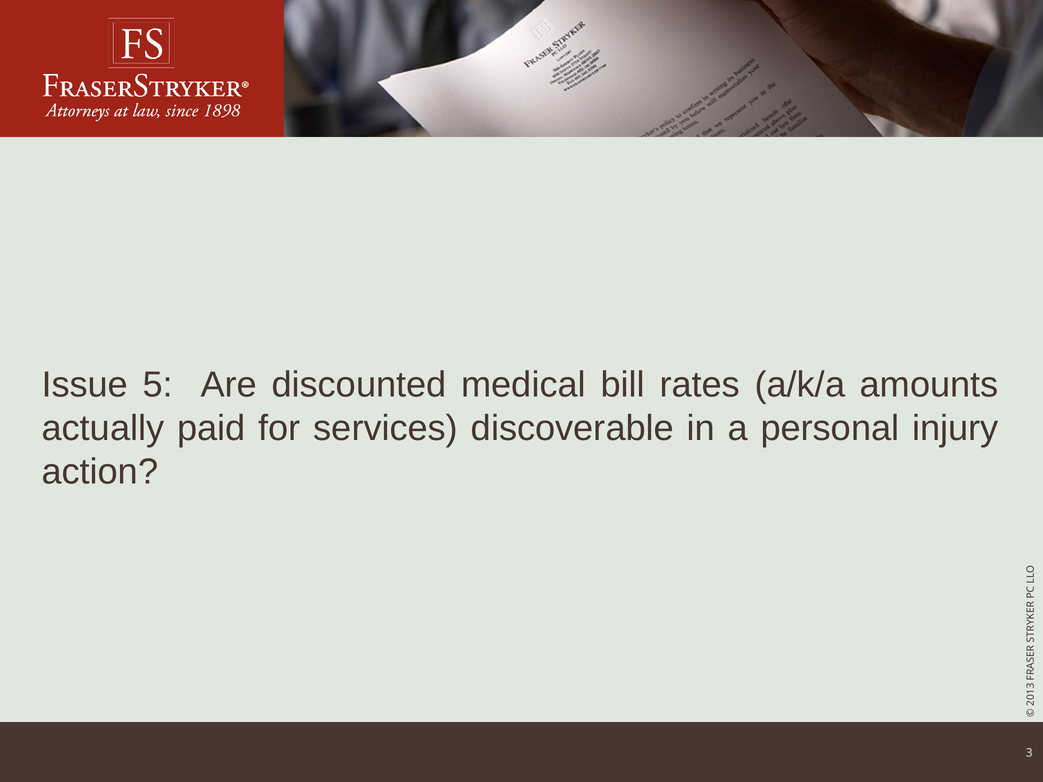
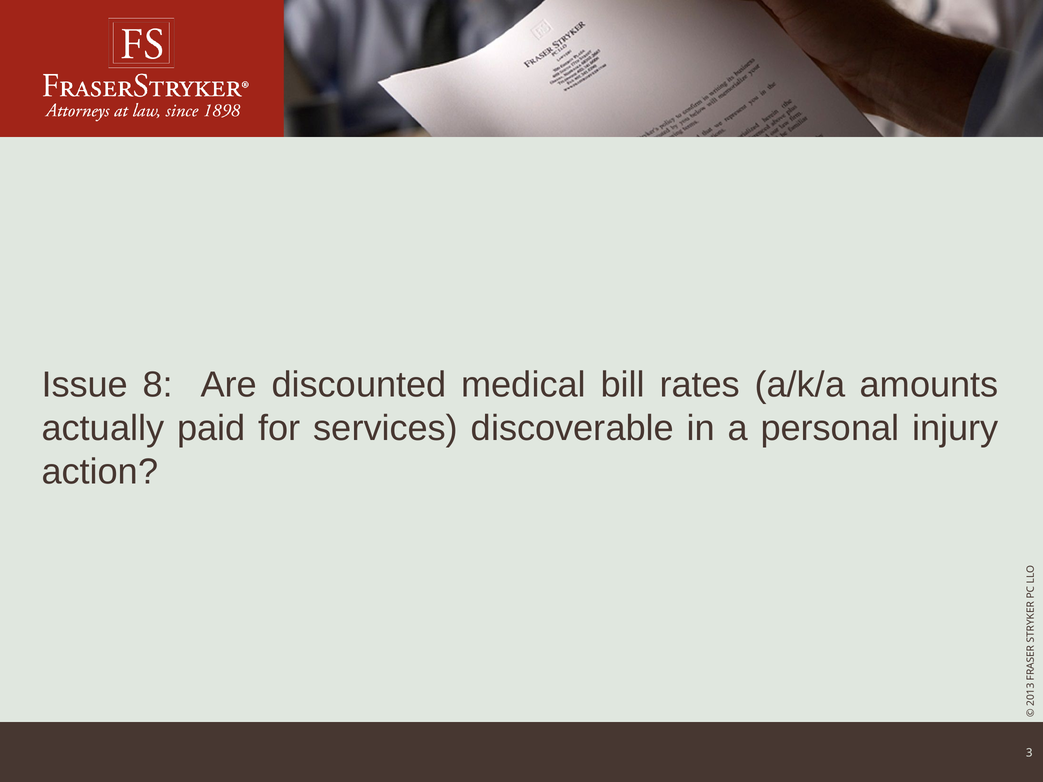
5: 5 -> 8 (158, 385)
